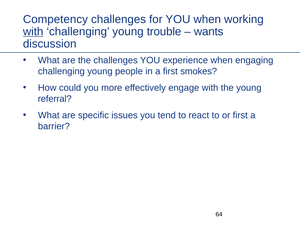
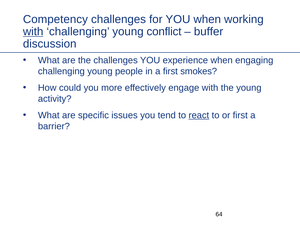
trouble: trouble -> conflict (164, 32)
wants: wants -> buffer (209, 32)
referral: referral -> activity (55, 99)
react underline: none -> present (199, 115)
